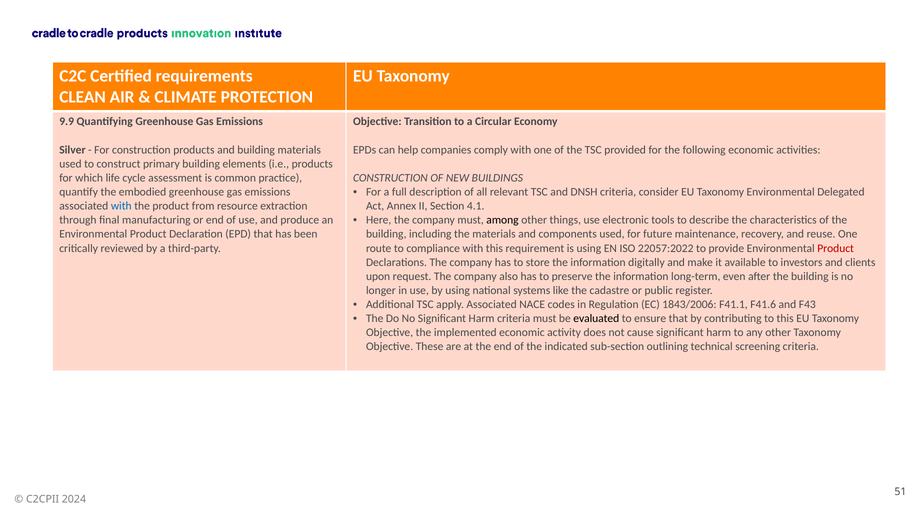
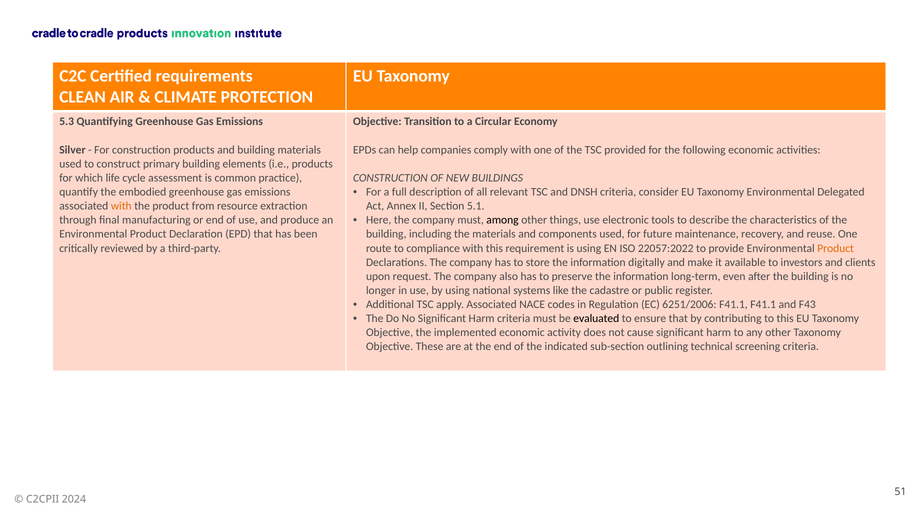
9.9: 9.9 -> 5.3 (67, 122)
with colour: blue -> orange (121, 206)
4.1: 4.1 -> 5.1 (476, 206)
Product colour: red -> orange (836, 248)
1843/2006: 1843/2006 -> 6251/2006 (689, 305)
F41.1 F41.6: F41.6 -> F41.1 (763, 305)
